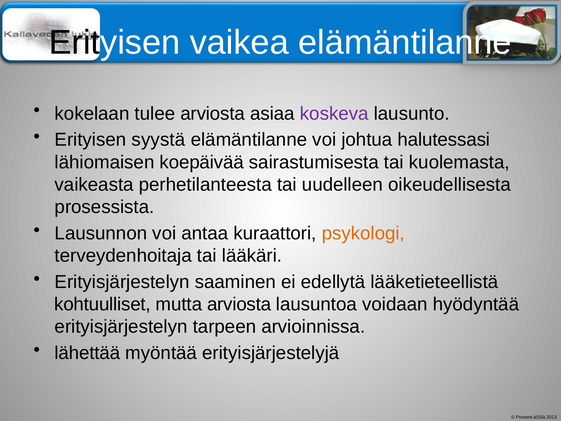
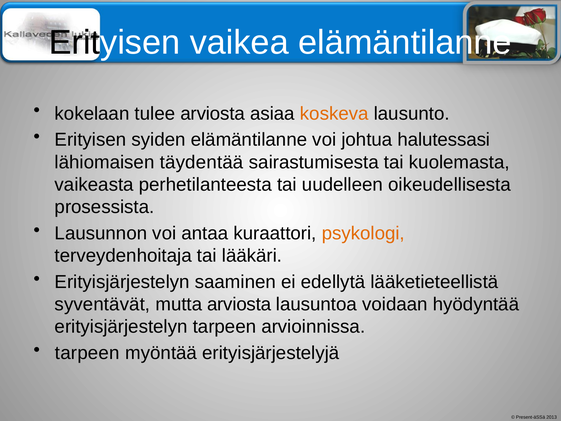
koskeva colour: purple -> orange (334, 113)
syystä: syystä -> syiden (159, 140)
koepäivää: koepäivää -> täydentää (202, 162)
kohtuulliset: kohtuulliset -> syventävät (102, 304)
lähettää: lähettää -> tarpeen (87, 353)
